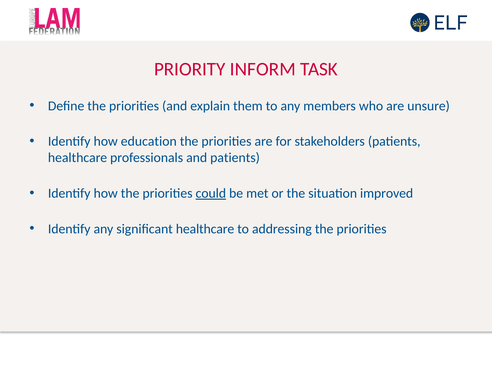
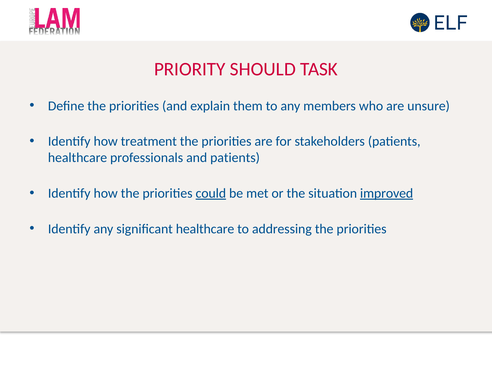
INFORM: INFORM -> SHOULD (263, 69)
education: education -> treatment (149, 141)
improved underline: none -> present (387, 193)
